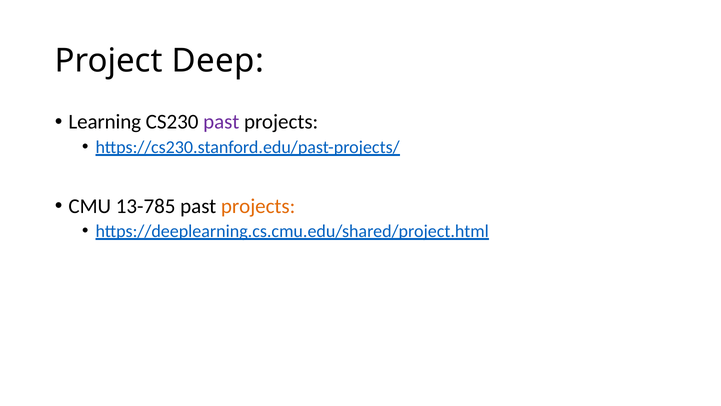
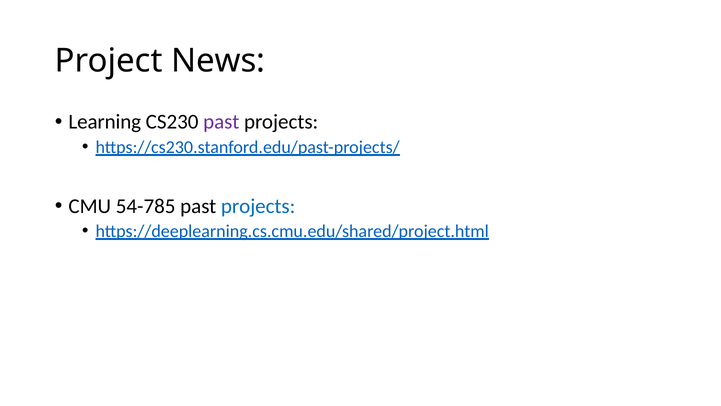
Deep: Deep -> News (218, 61)
13-785: 13-785 -> 54-785 (146, 206)
projects colour: orange -> blue (258, 206)
